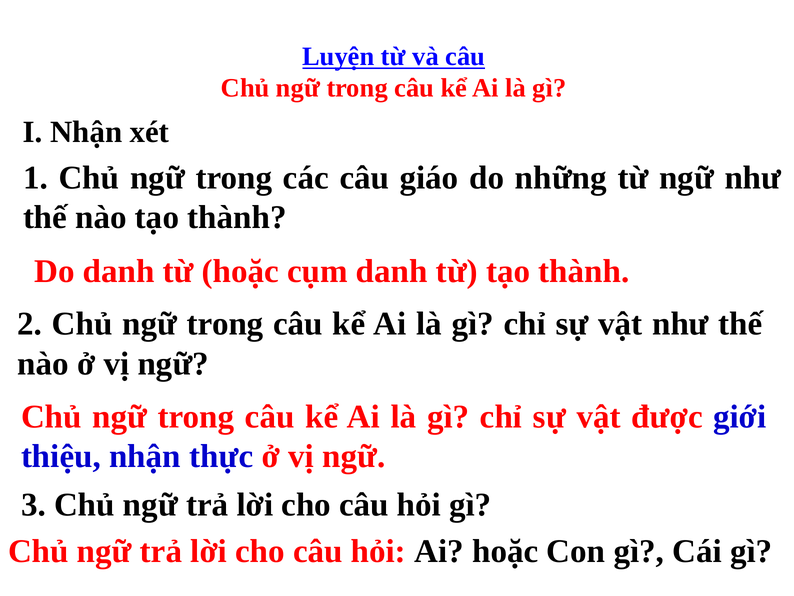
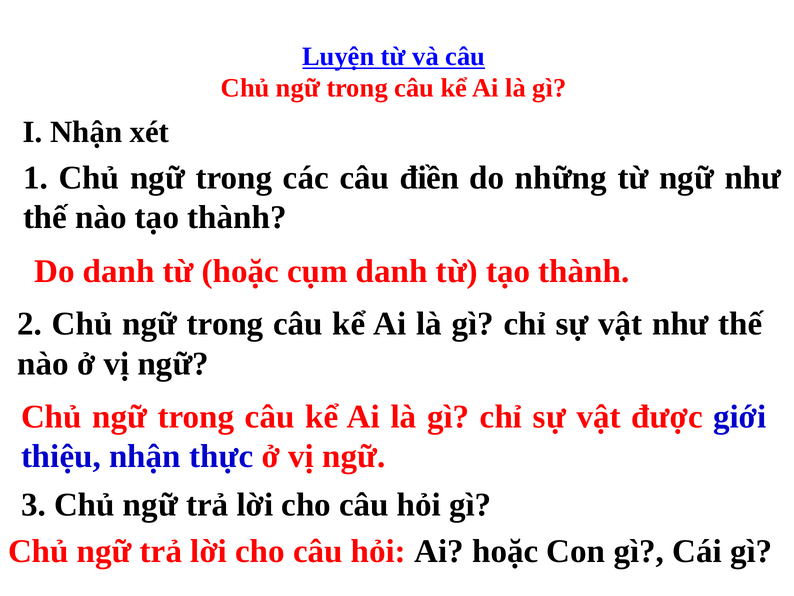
giáo: giáo -> điền (429, 178)
